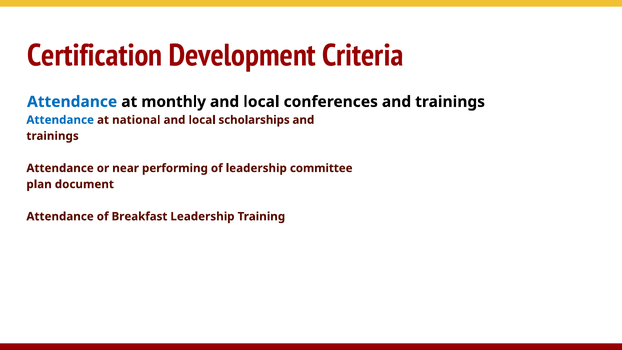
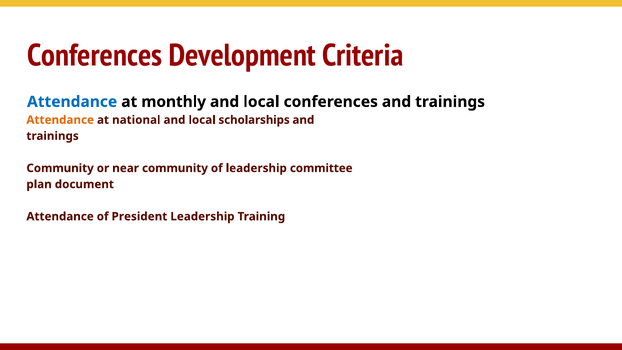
Certification: Certification -> Conferences (95, 56)
Attendance colour: blue -> orange (60, 120)
Attendance: Attendance -> Community (60, 168)
near performing: performing -> community (175, 168)
Breakfast: Breakfast -> President (139, 216)
